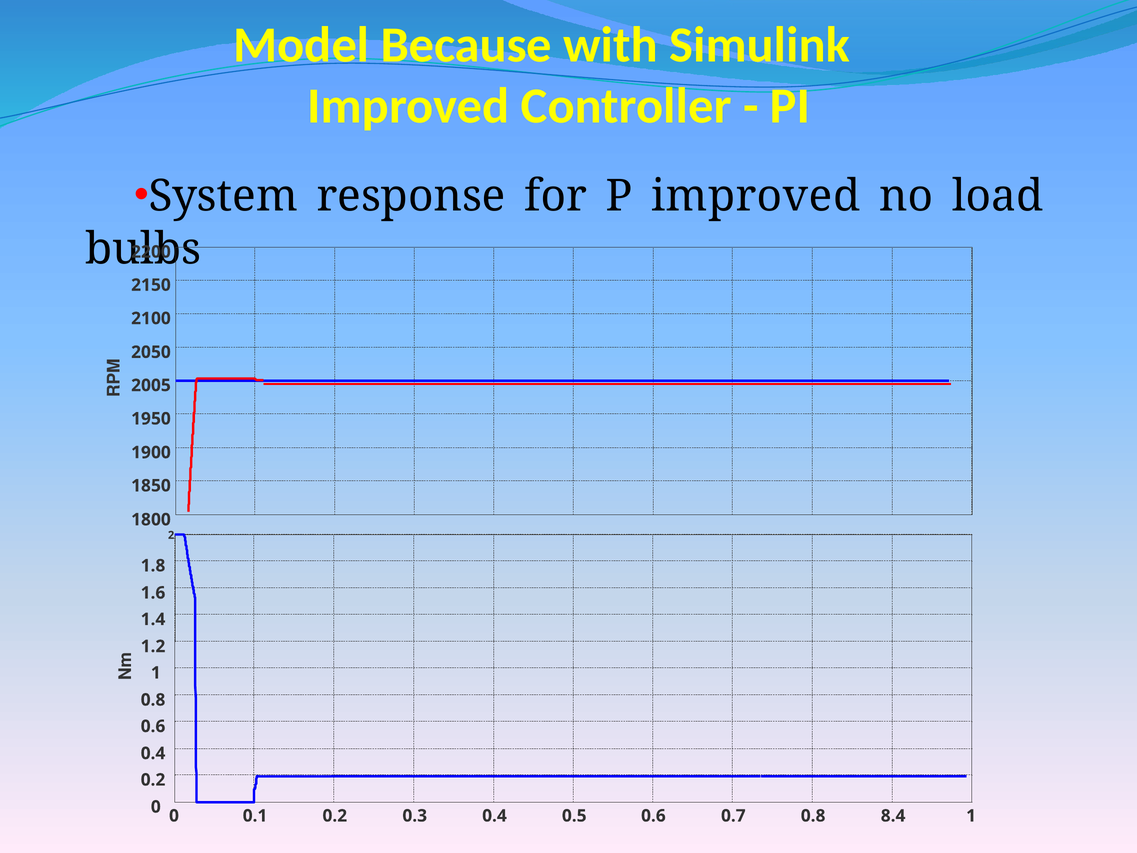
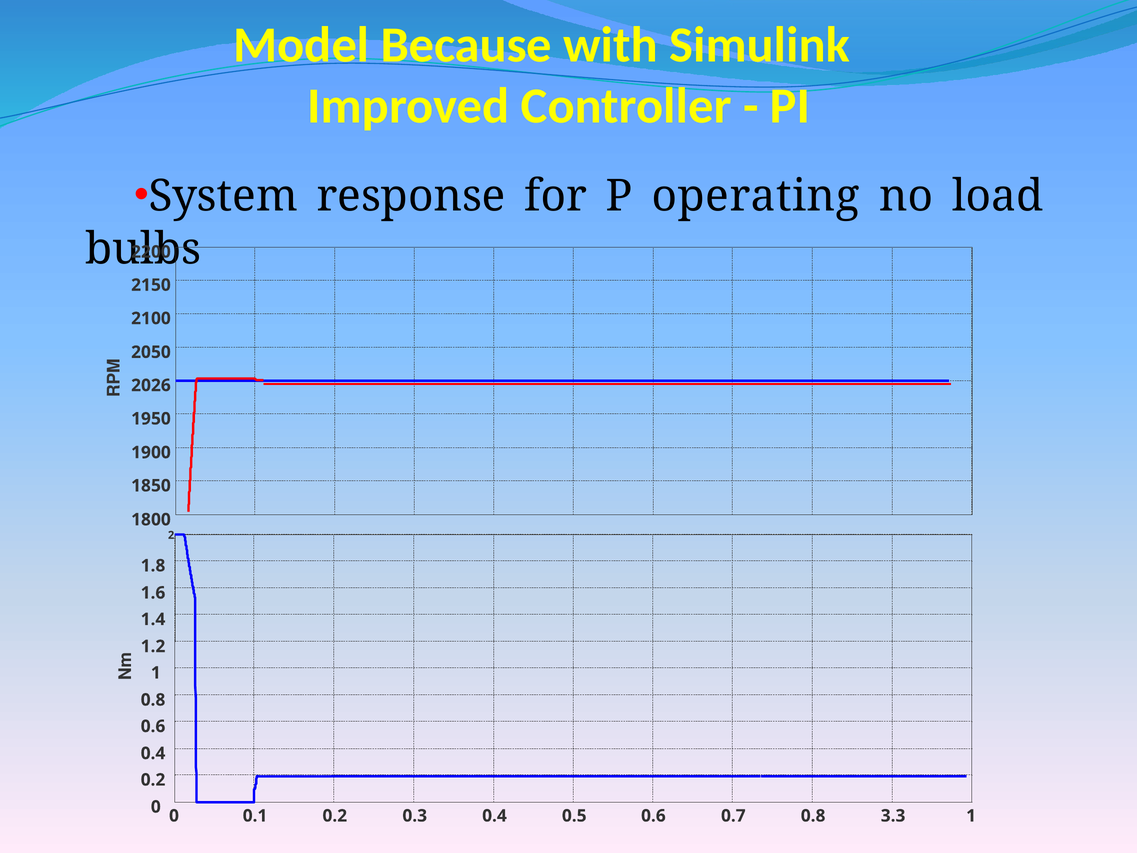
P improved: improved -> operating (756, 196)
2005: 2005 -> 2026 (151, 385)
8.4: 8.4 -> 3.3 (893, 816)
